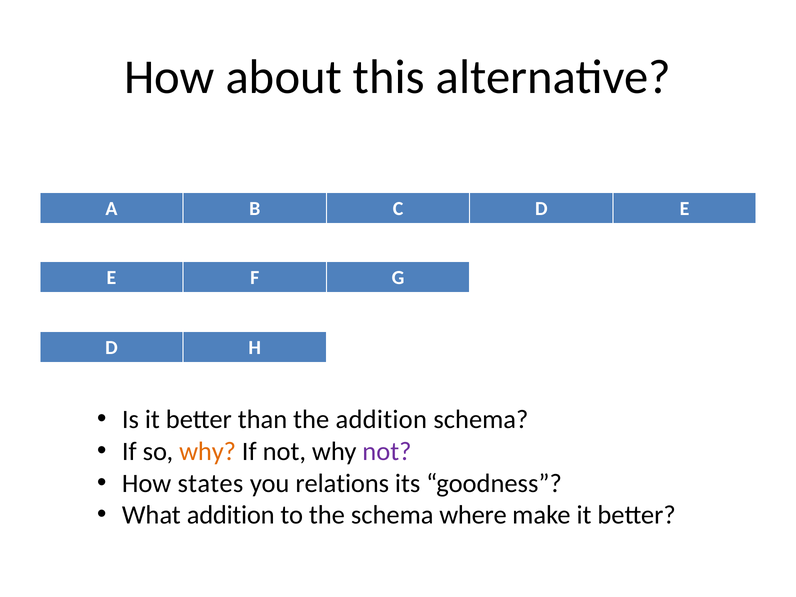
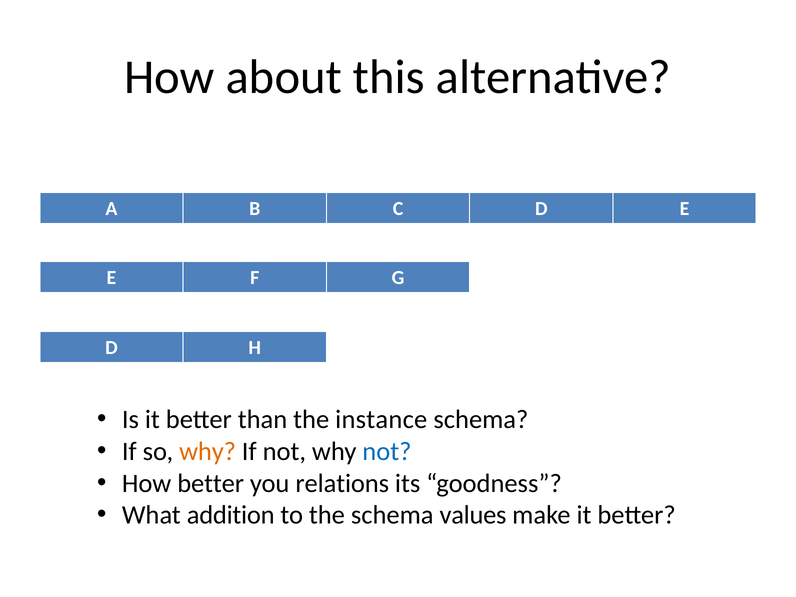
the addition: addition -> instance (381, 420)
not colour: purple -> blue (387, 452)
How states: states -> better (211, 483)
where: where -> values (473, 515)
